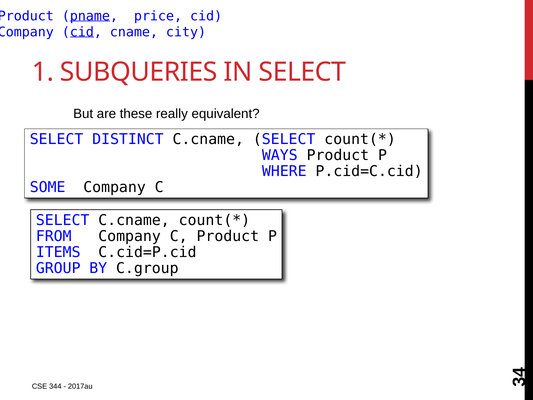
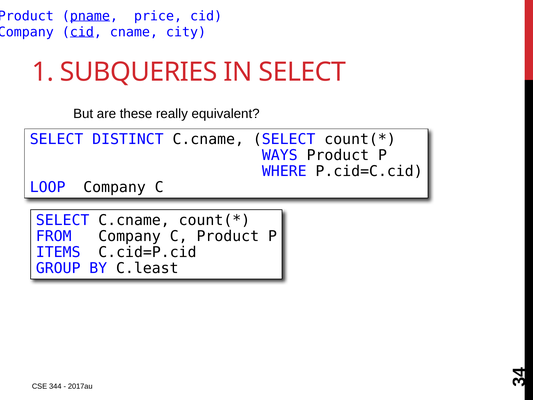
SOME: SOME -> LOOP (48, 187)
C.group: C.group -> C.least (147, 268)
